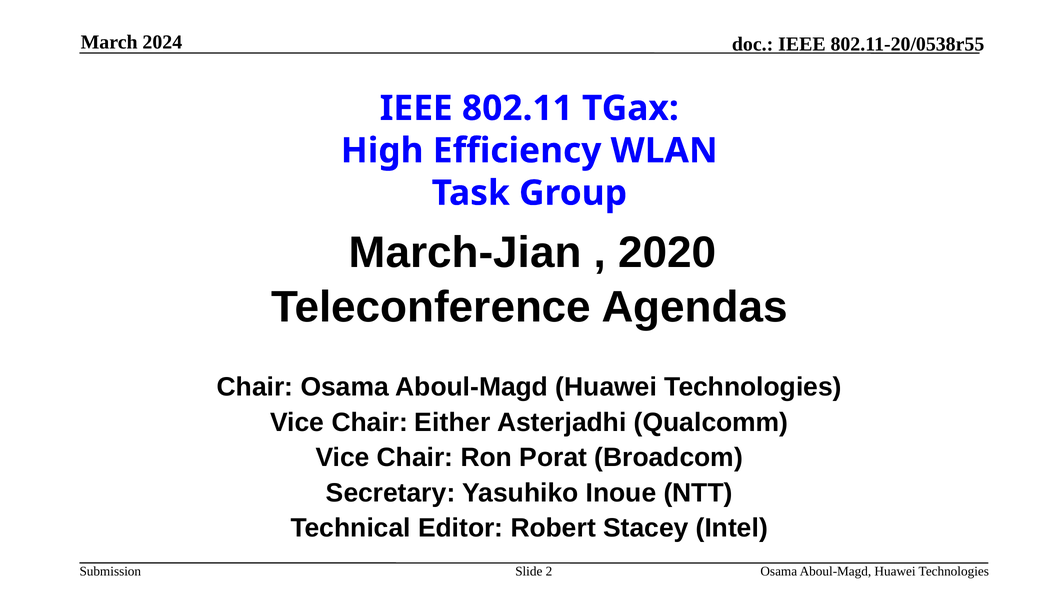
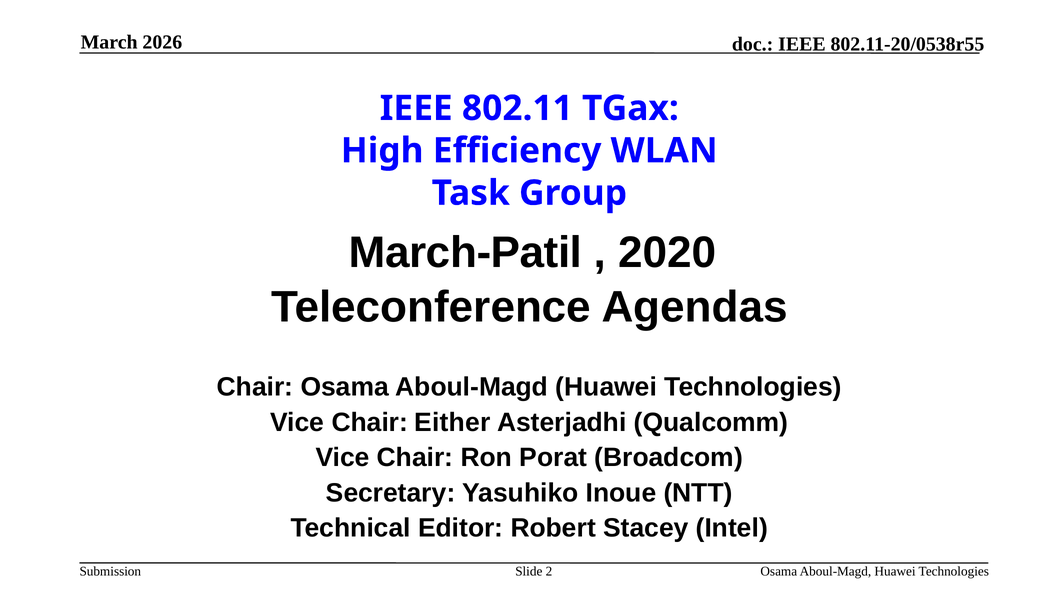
2024: 2024 -> 2026 (162, 42)
March-Jian: March-Jian -> March-Patil (465, 253)
